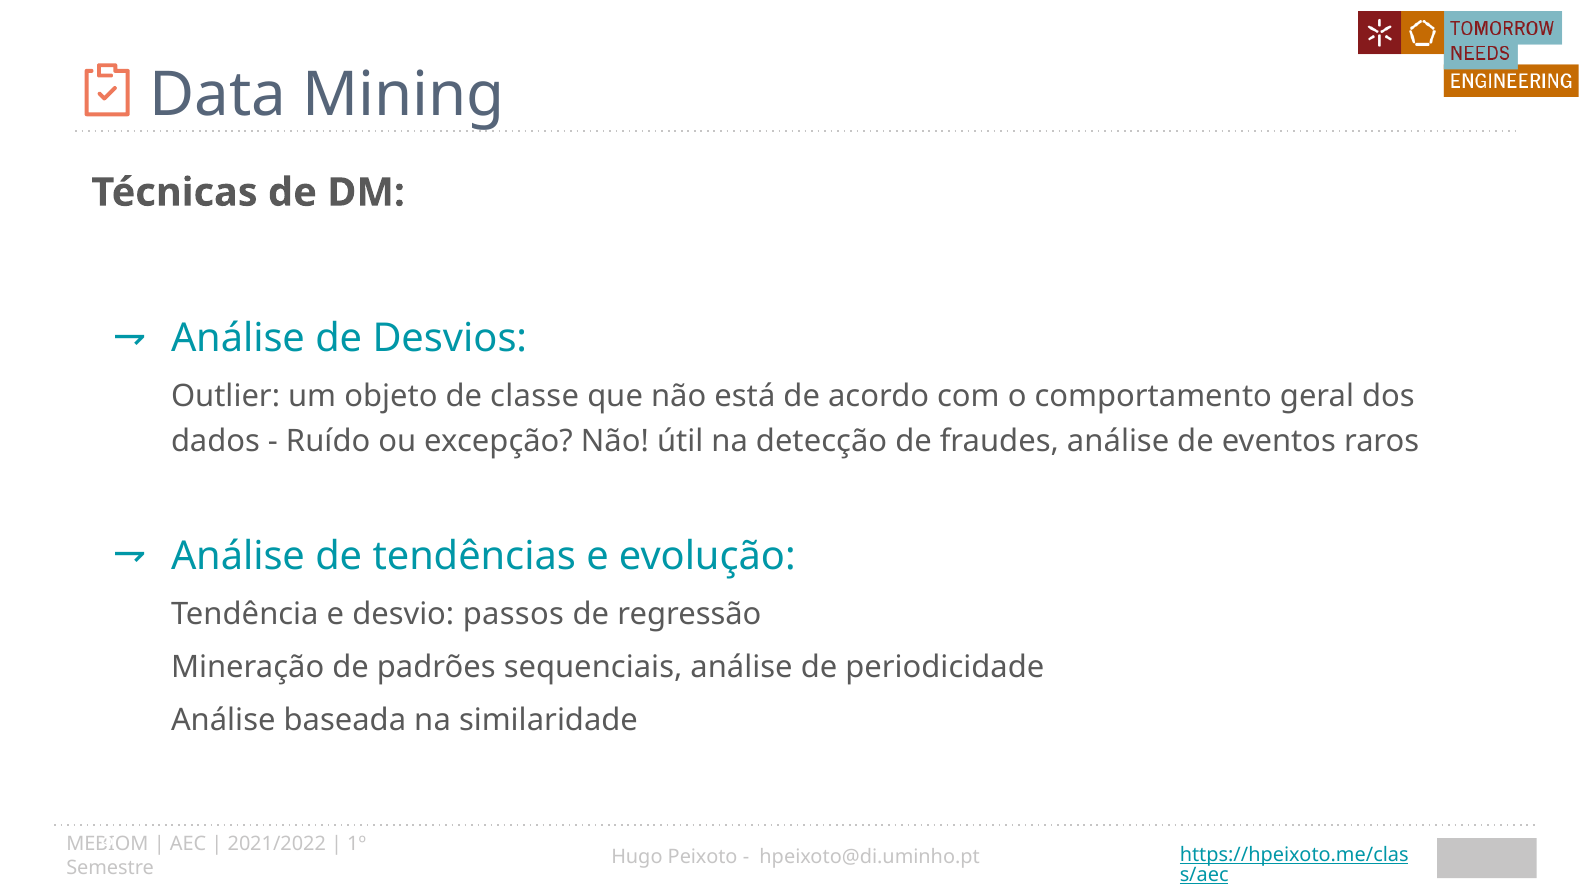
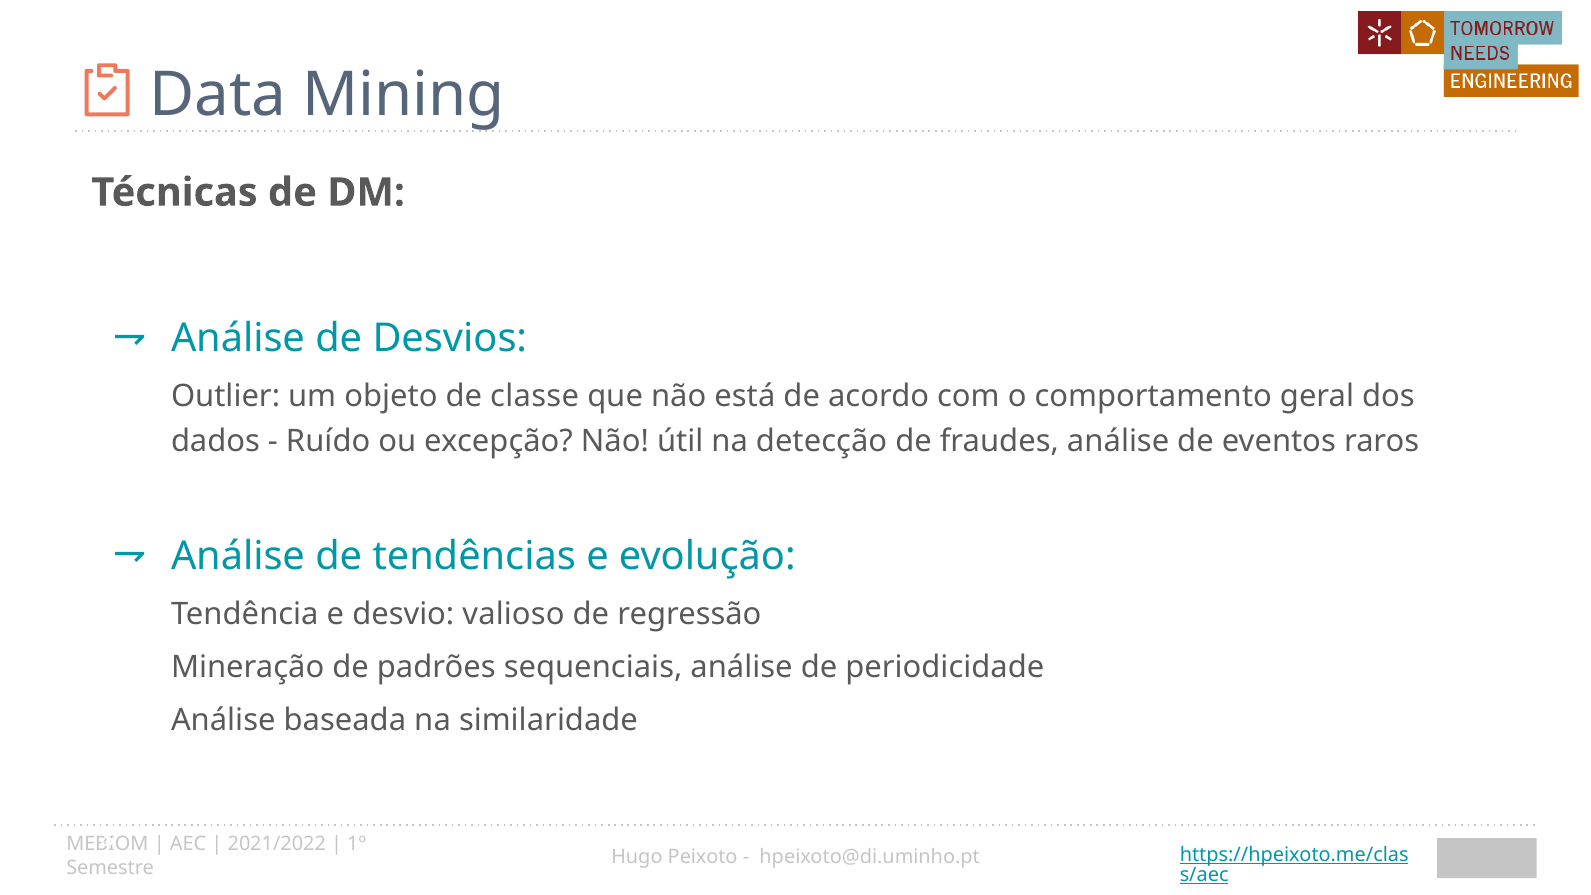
passos: passos -> valioso (513, 614)
